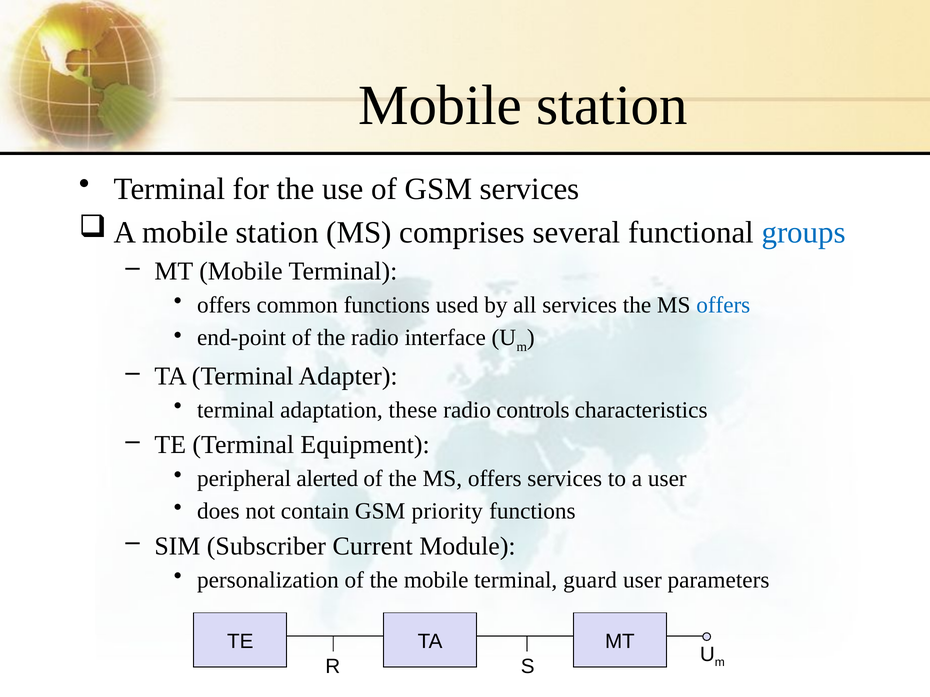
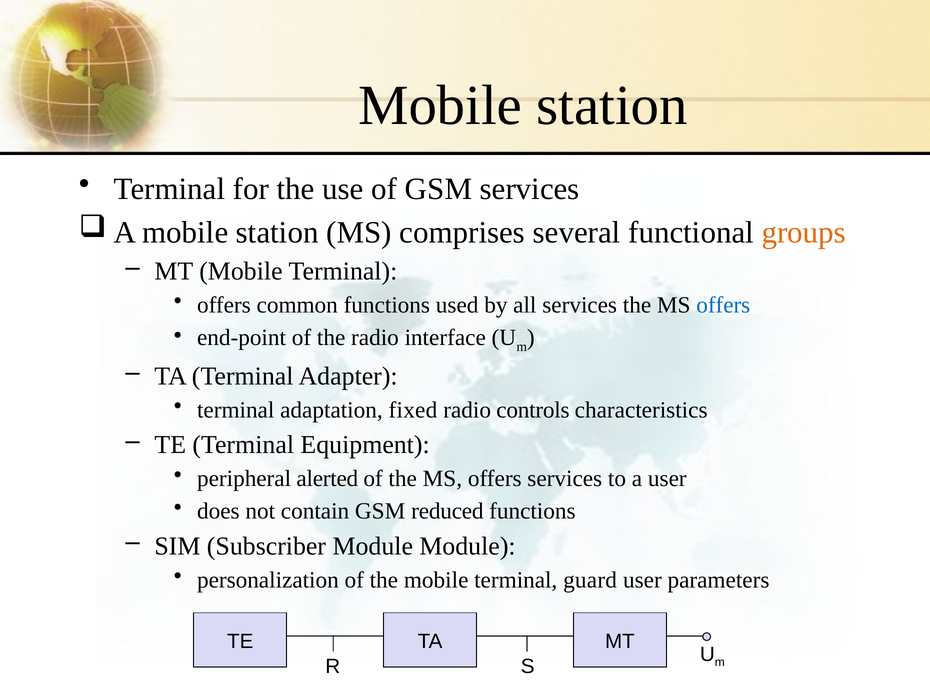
groups colour: blue -> orange (804, 232)
these: these -> fixed (413, 410)
priority: priority -> reduced (447, 512)
Subscriber Current: Current -> Module (373, 546)
